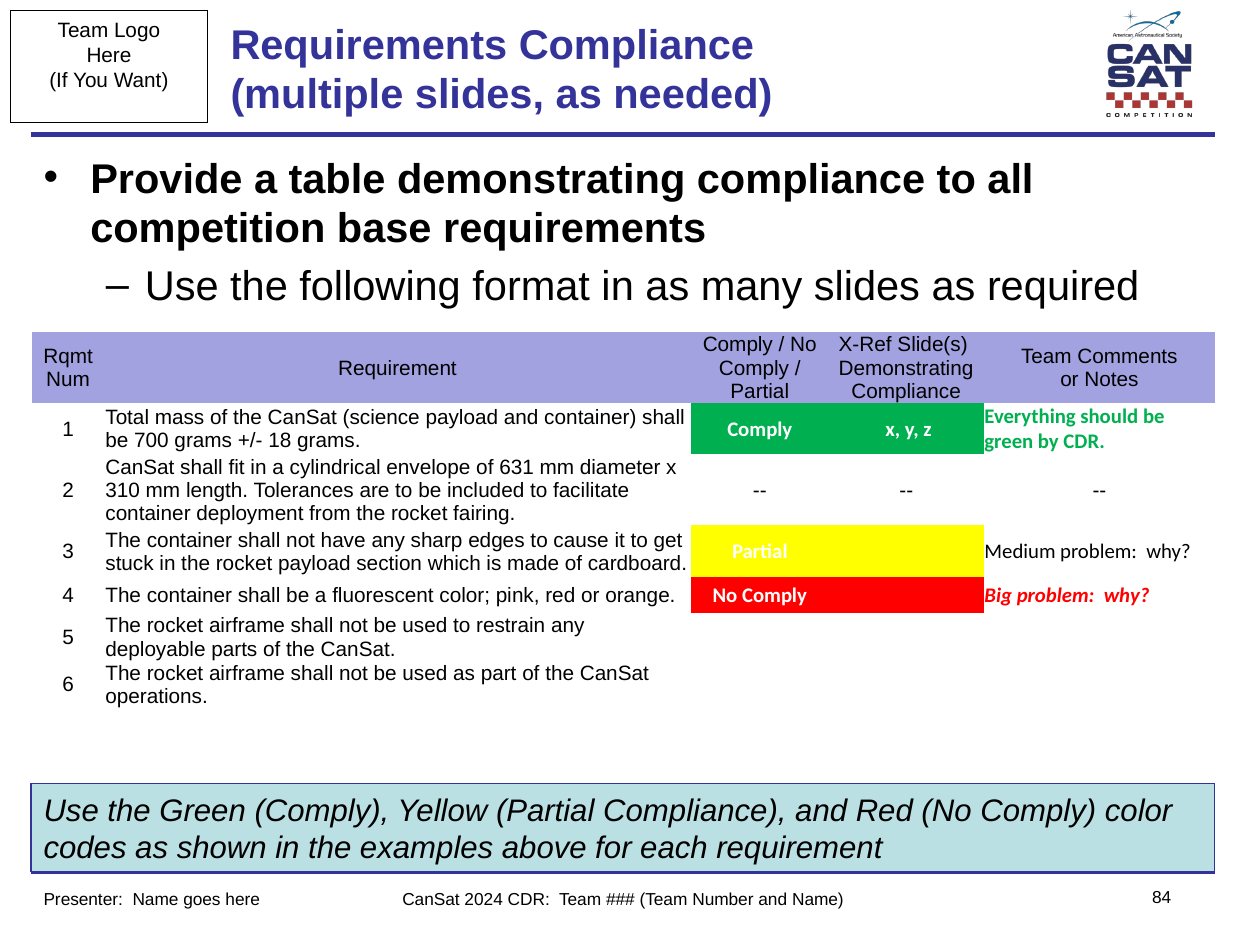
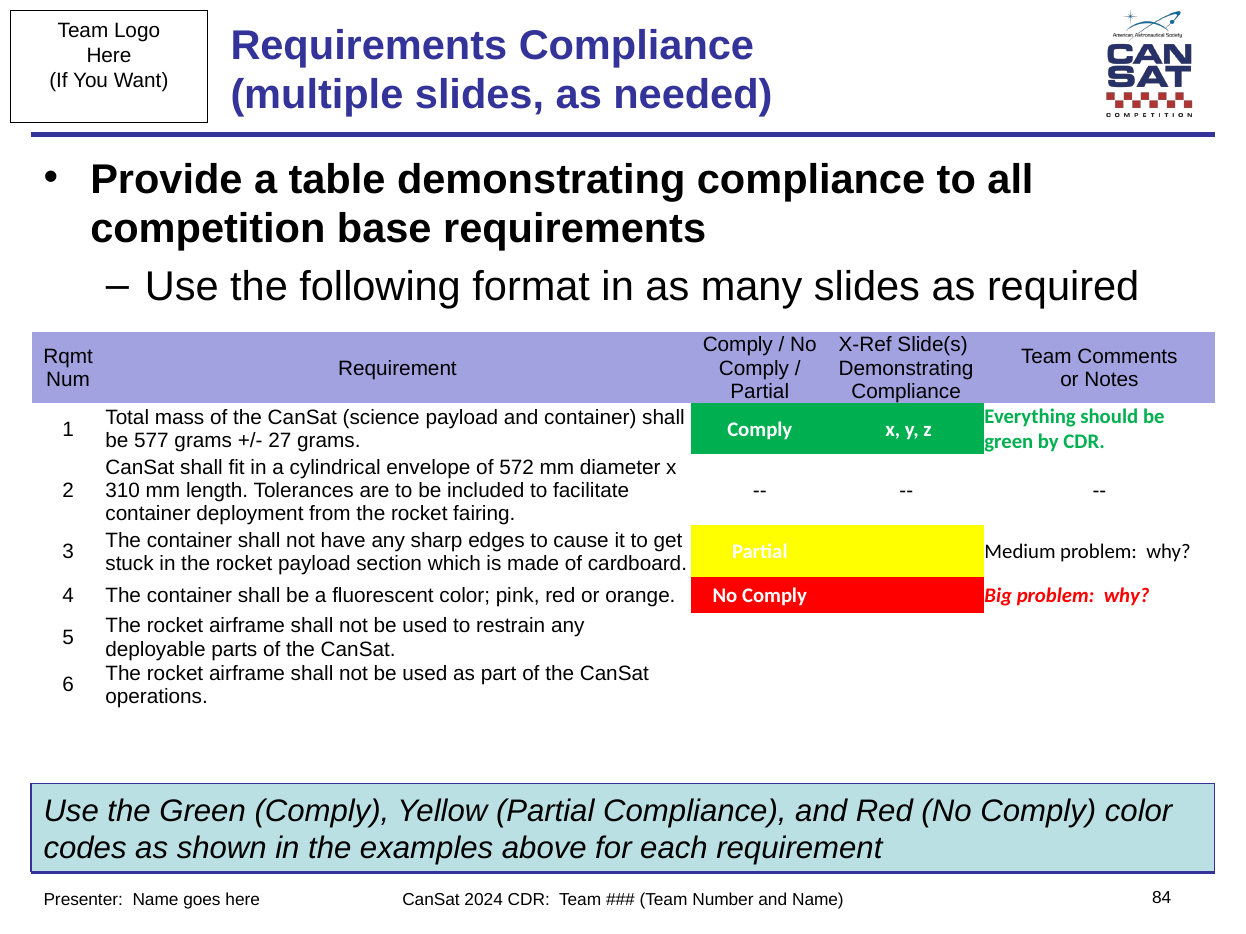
700: 700 -> 577 (151, 441)
18: 18 -> 27 (280, 441)
631: 631 -> 572 (517, 468)
